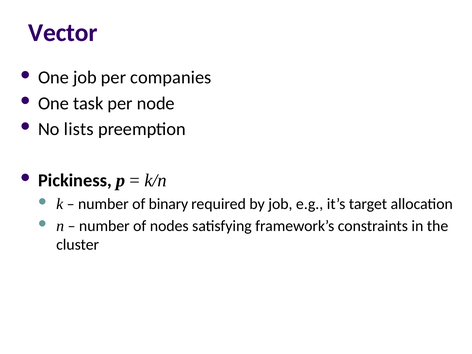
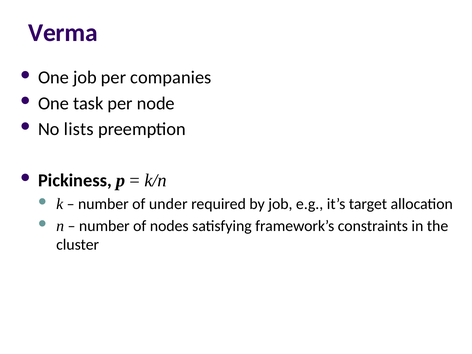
Vector: Vector -> Verma (63, 33)
binary: binary -> under (168, 204)
